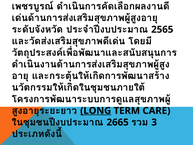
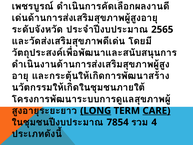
CARE underline: none -> present (156, 111)
2665: 2665 -> 7854 (118, 122)
3: 3 -> 4 (154, 122)
